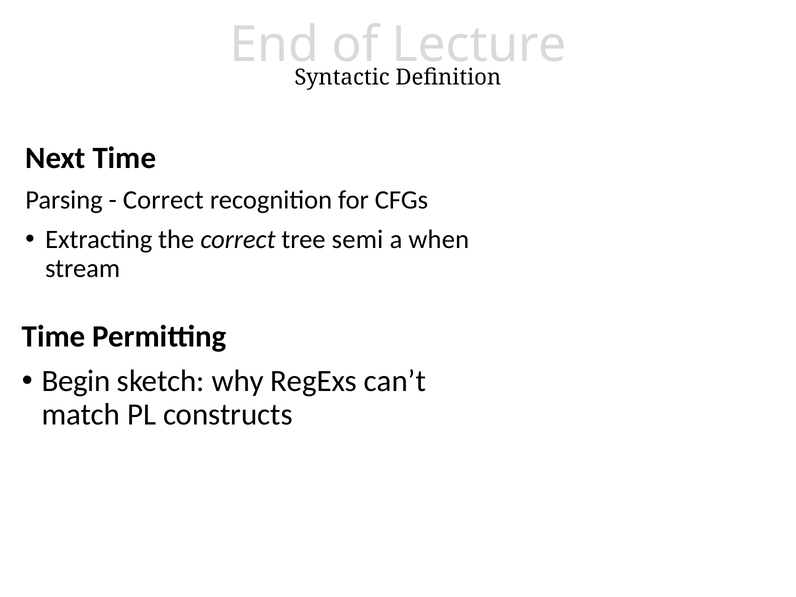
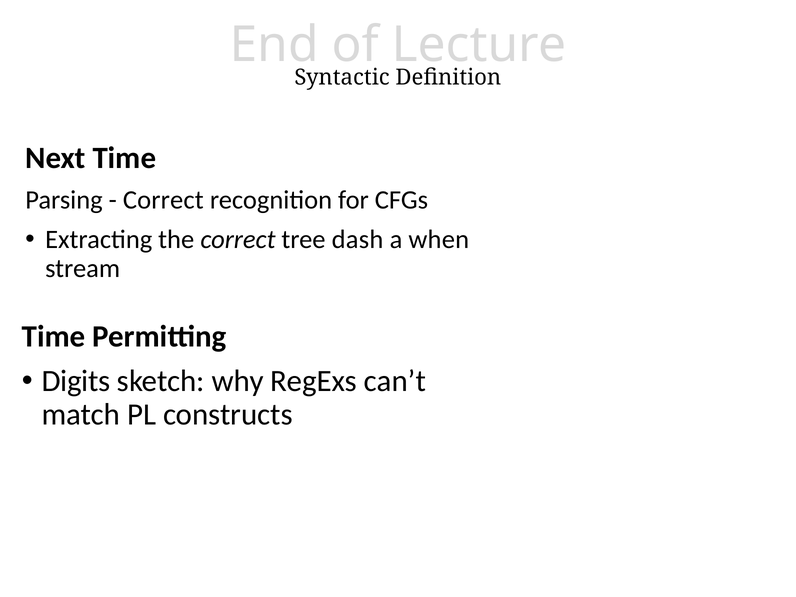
semi: semi -> dash (358, 240)
Begin: Begin -> Digits (76, 381)
